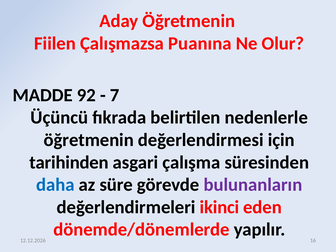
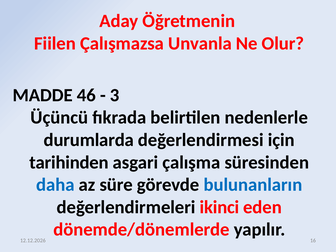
Puanına: Puanına -> Unvanla (200, 43)
92: 92 -> 46 (86, 95)
7: 7 -> 3 (115, 95)
öğretmenin: öğretmenin -> durumlarda (89, 140)
bulunanların colour: purple -> blue (253, 185)
